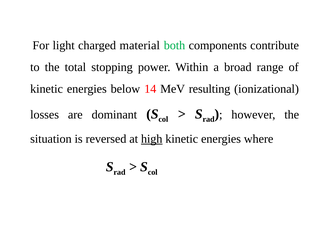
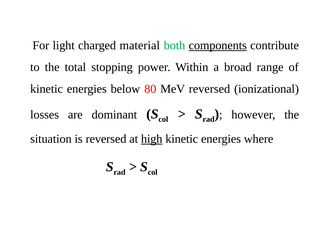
components underline: none -> present (218, 45)
14: 14 -> 80 (150, 89)
MeV resulting: resulting -> reversed (209, 89)
